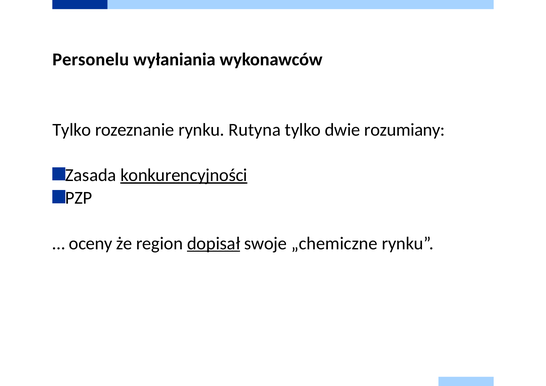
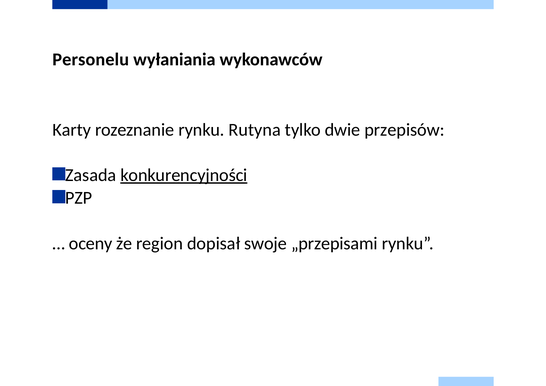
Tylko: Tylko -> Karty (72, 130)
rozumiany: rozumiany -> przepisów (405, 130)
dopisał underline: present -> none (214, 243)
„chemiczne: „chemiczne -> „przepisami (334, 243)
